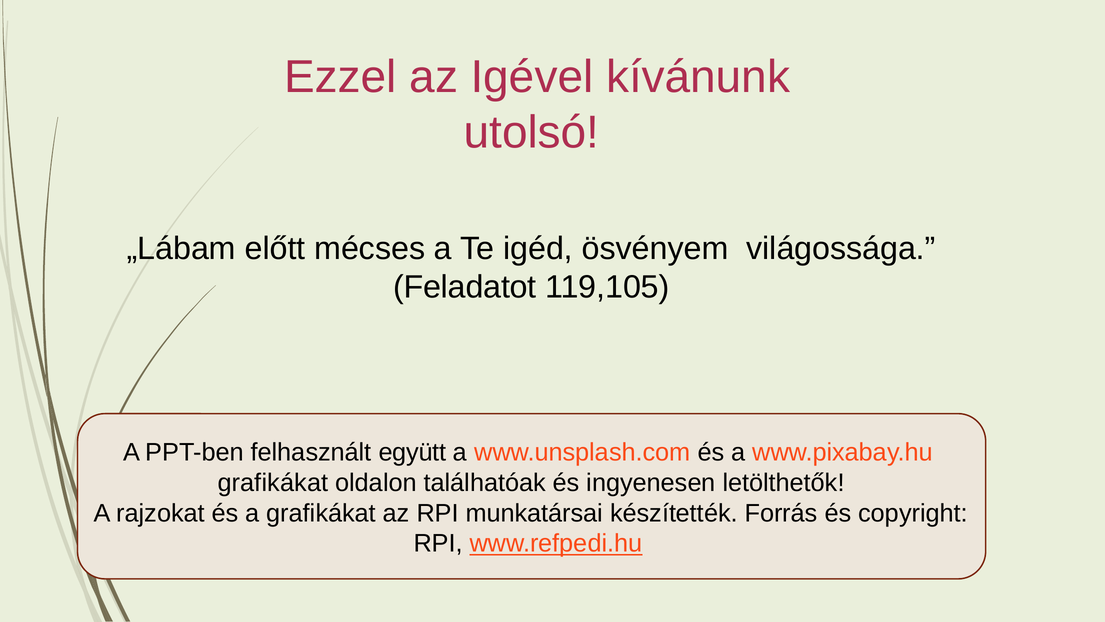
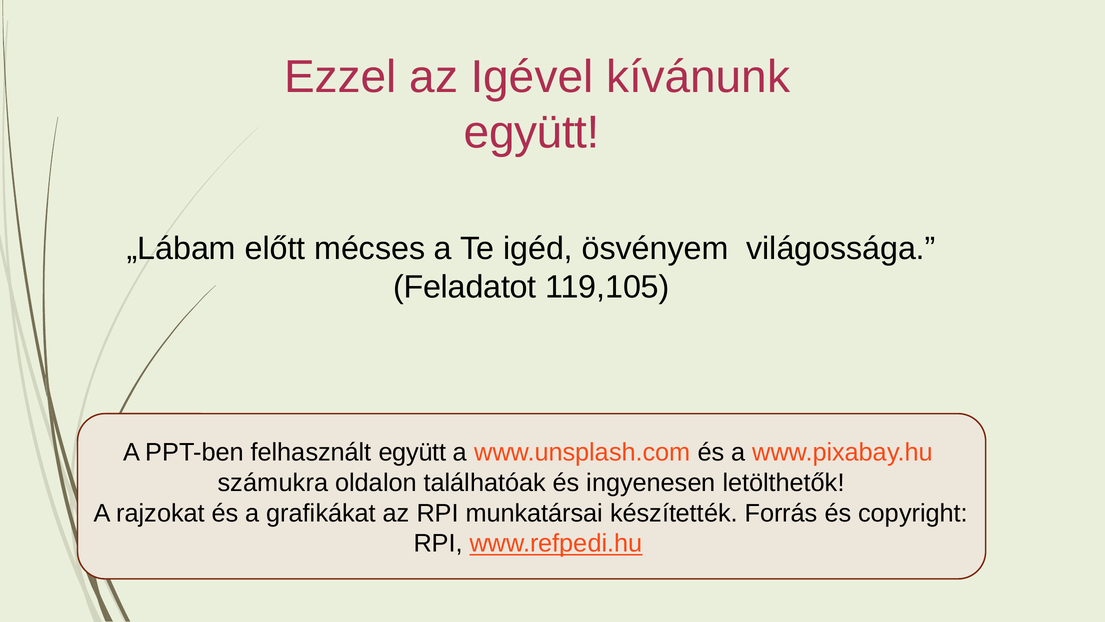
utolsó: utolsó -> együtt (532, 132)
grafikákat: grafikákat -> számukra (273, 482)
